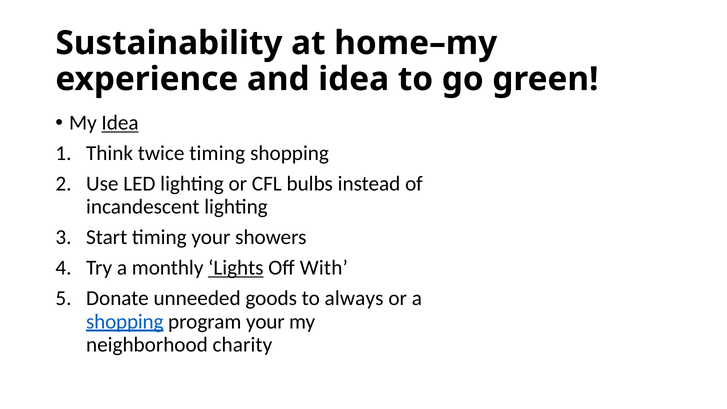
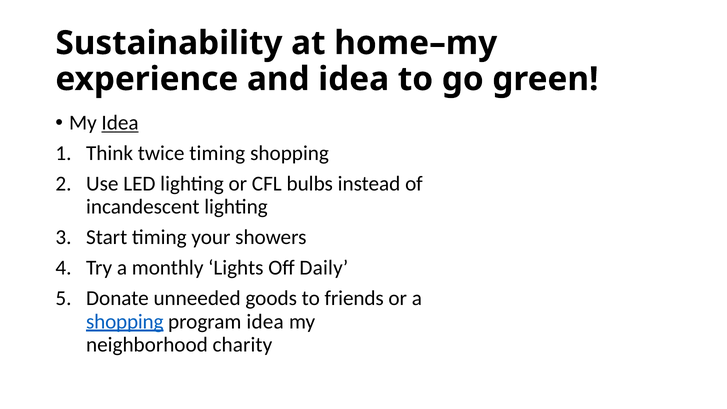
Lights underline: present -> none (236, 268)
With: With -> Daily (324, 268)
always: always -> friends (354, 298)
program your: your -> idea (265, 321)
